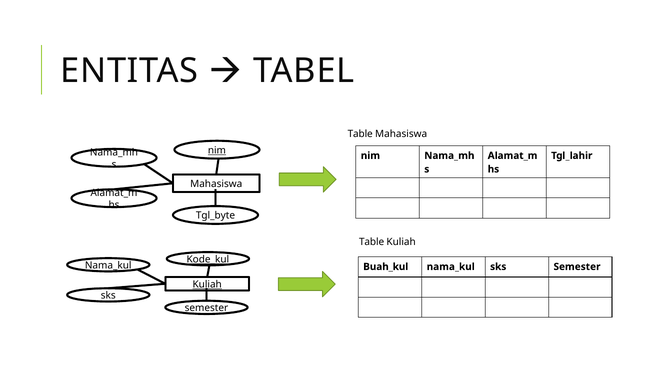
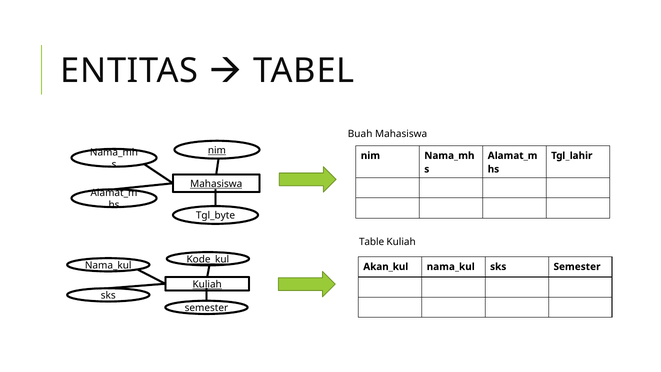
Table: Table -> Buah (360, 134)
Mahasiswa underline: none -> present (216, 184)
Buah_kul: Buah_kul -> Akan_kul (386, 267)
